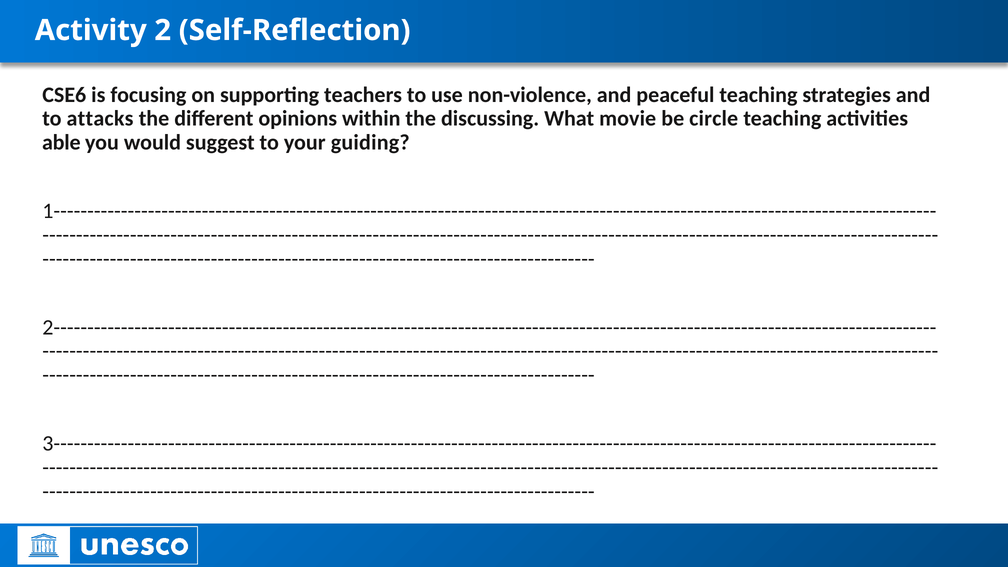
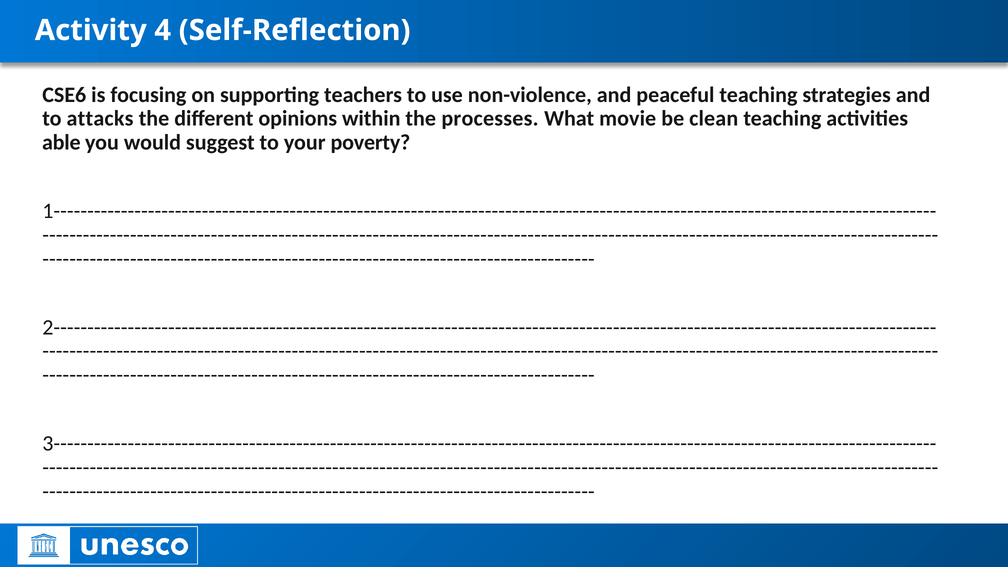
2: 2 -> 4 (163, 30)
discussing: discussing -> processes (490, 119)
circle: circle -> clean (714, 119)
guiding: guiding -> poverty (370, 142)
